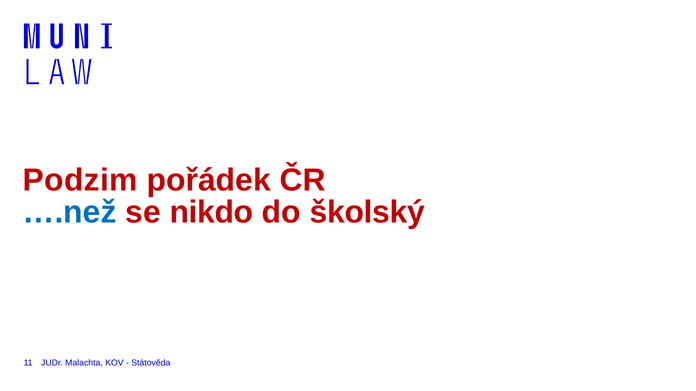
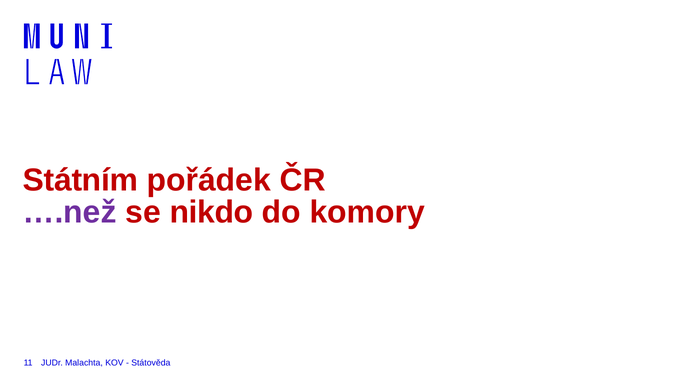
Podzim: Podzim -> Státním (80, 181)
….než colour: blue -> purple (70, 212)
školský: školský -> komory (367, 212)
